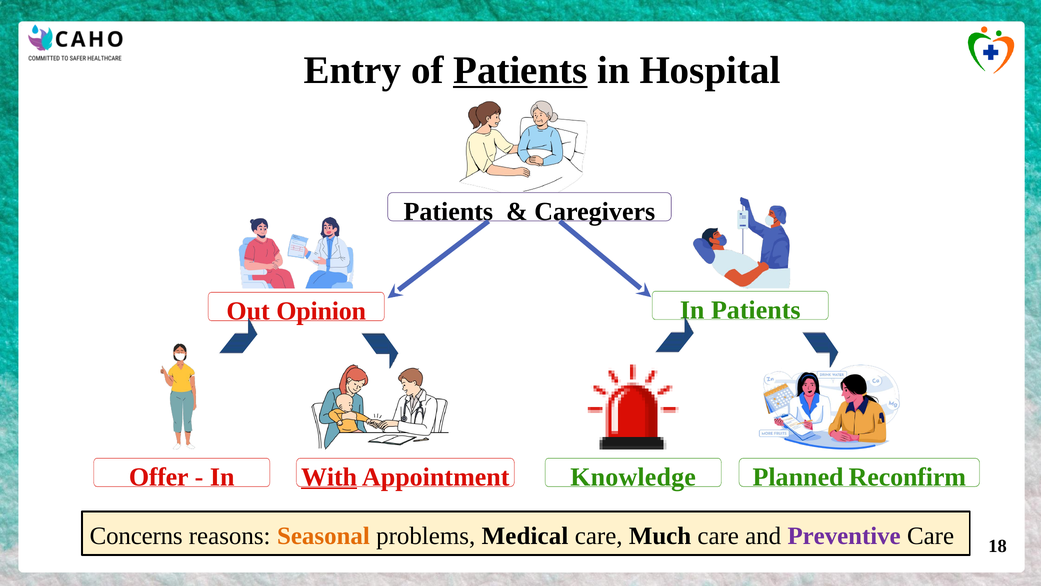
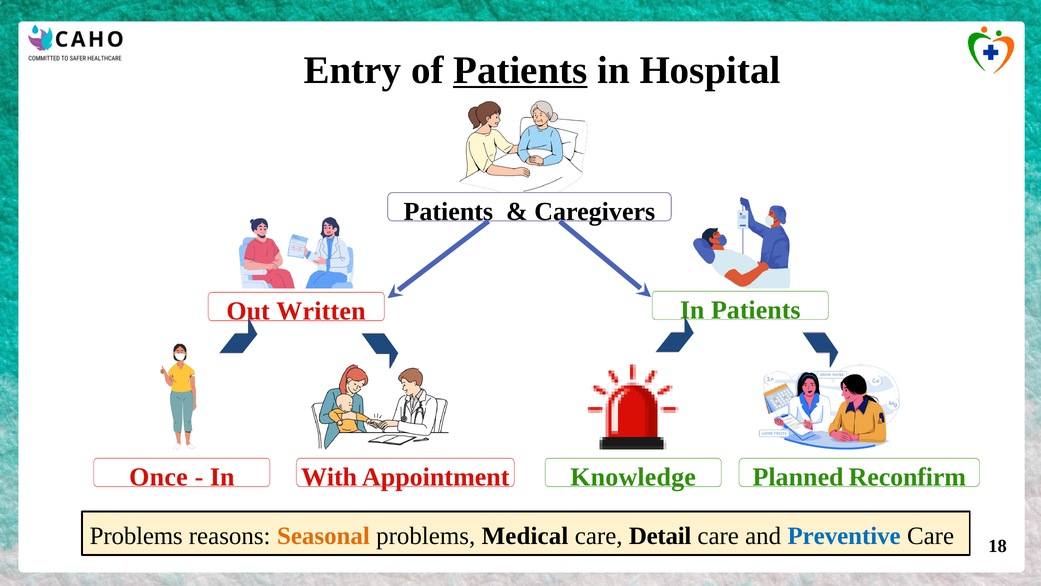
Opinion: Opinion -> Written (321, 311)
Offer: Offer -> Once (158, 477)
With underline: present -> none (329, 477)
Concerns: Concerns -> Problems (136, 536)
Much: Much -> Detail (660, 536)
Preventive colour: purple -> blue (844, 536)
